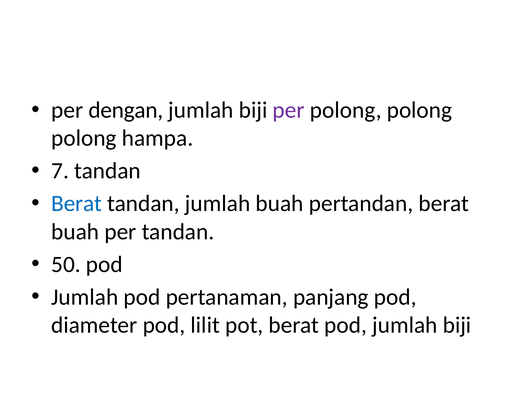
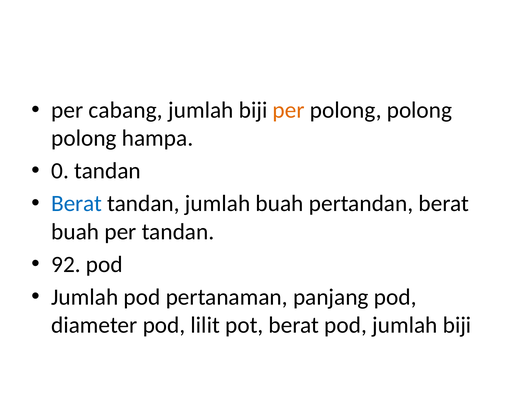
dengan: dengan -> cabang (126, 110)
per colour: purple -> orange (289, 110)
7: 7 -> 0 (60, 171)
50: 50 -> 92 (66, 264)
